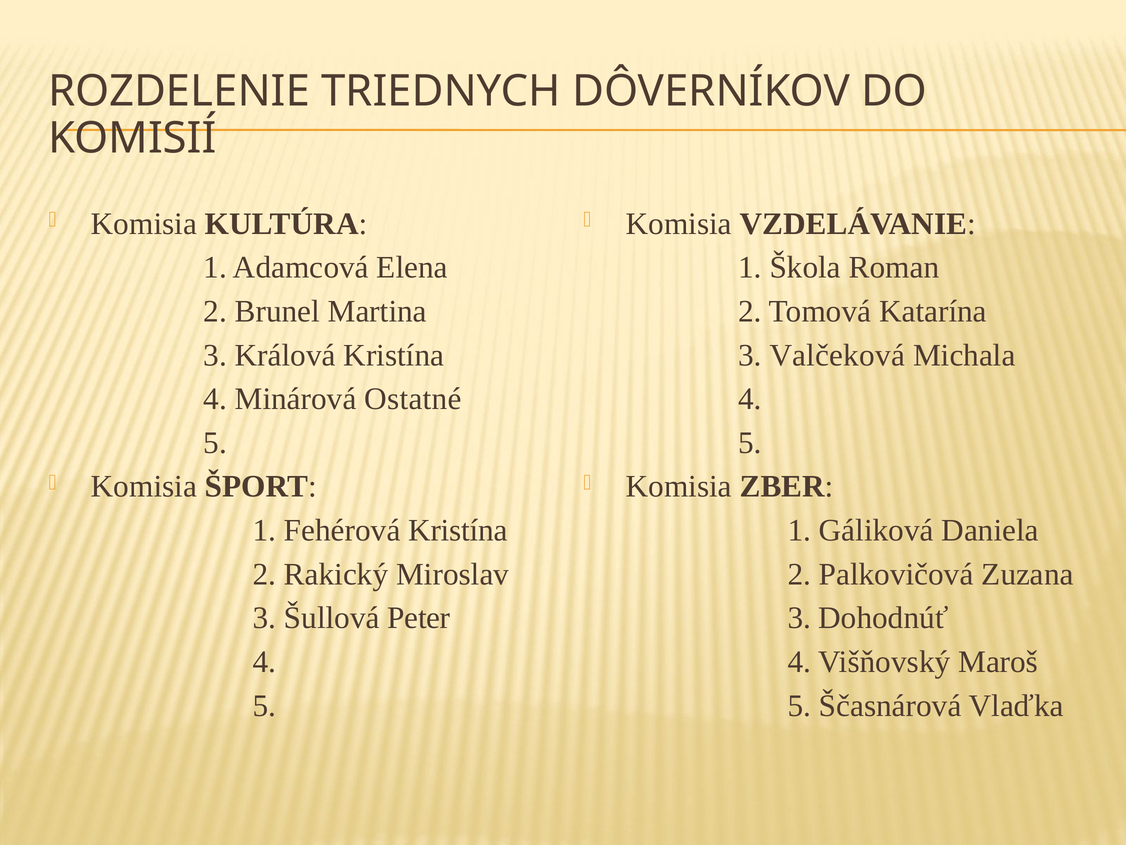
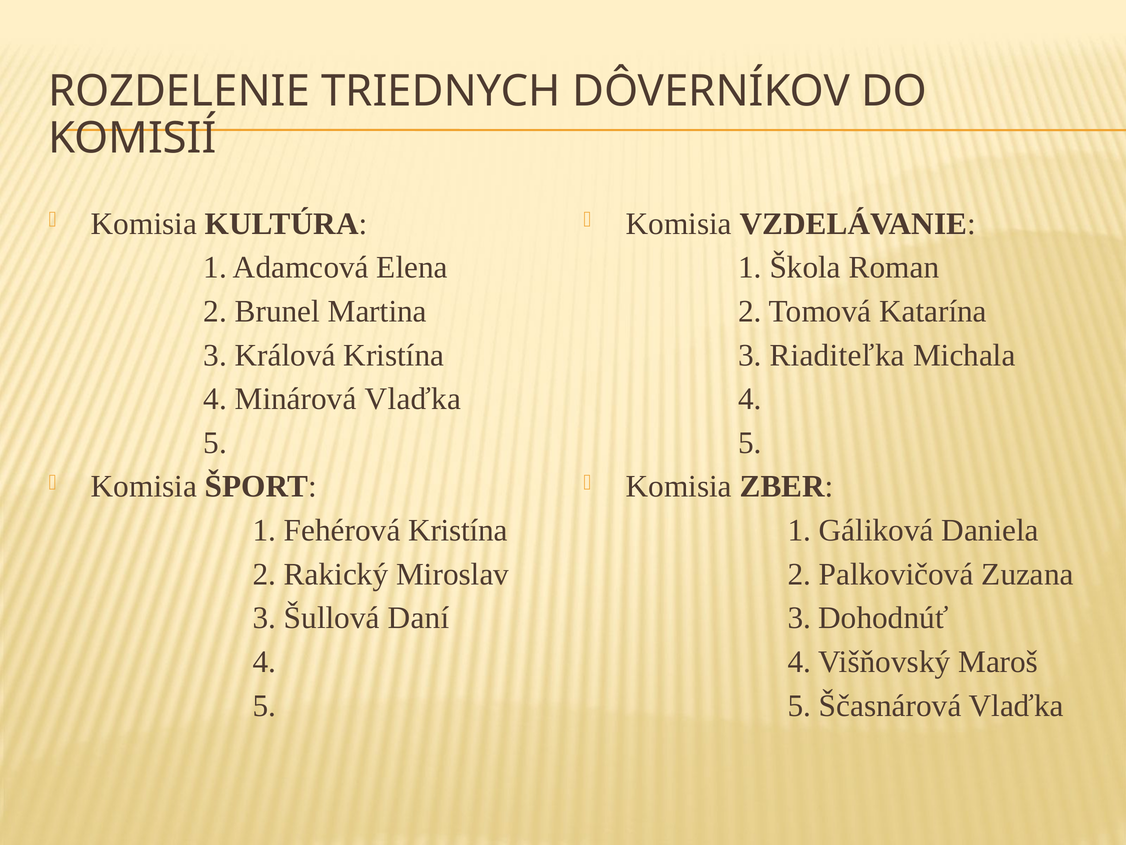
Valčeková: Valčeková -> Riaditeľka (837, 355)
Minárová Ostatné: Ostatné -> Vlaďka (413, 399)
Peter: Peter -> Daní (419, 618)
